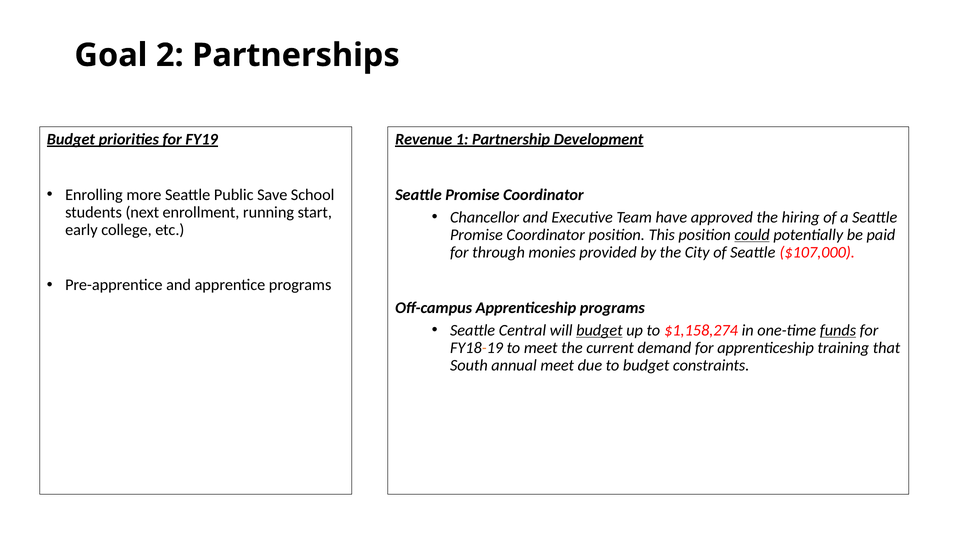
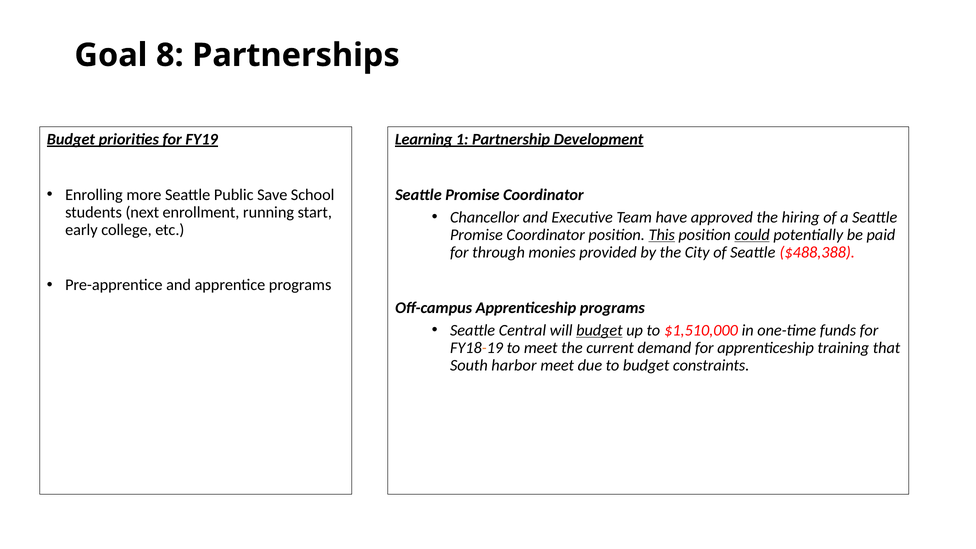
2: 2 -> 8 (170, 55)
Revenue: Revenue -> Learning (424, 139)
This underline: none -> present (662, 235)
$107,000: $107,000 -> $488,388 (817, 252)
$1,158,274: $1,158,274 -> $1,510,000 (701, 330)
funds underline: present -> none (838, 330)
annual: annual -> harbor (514, 365)
